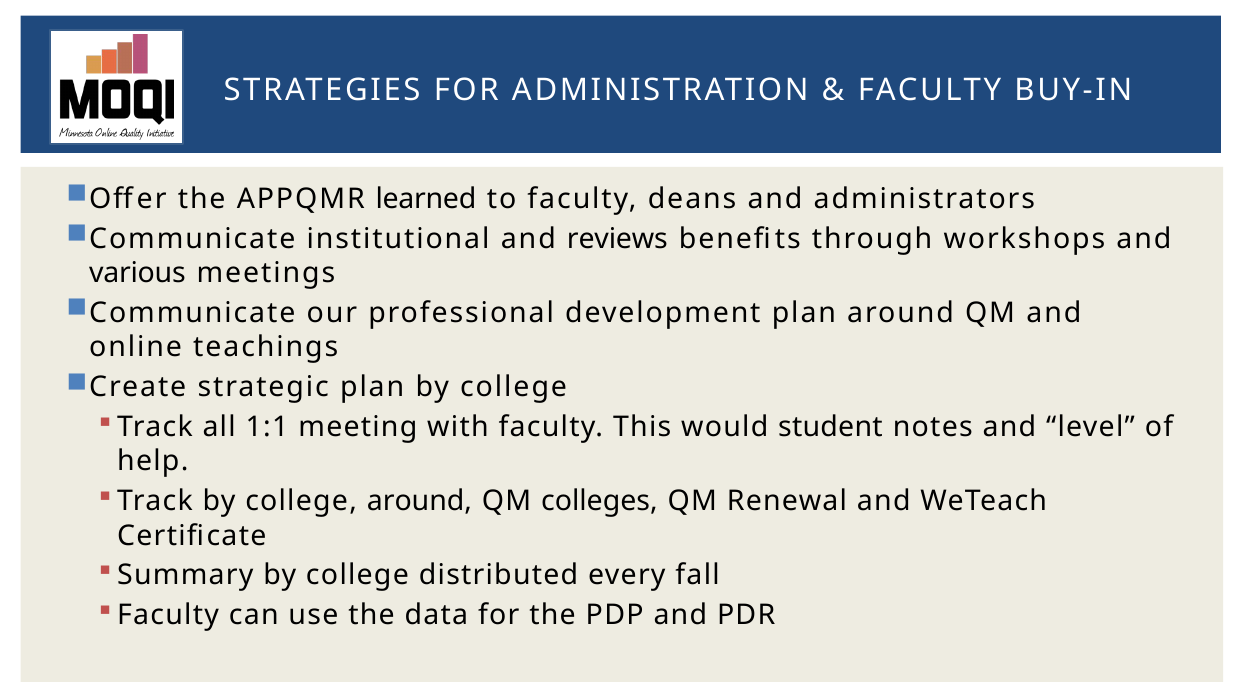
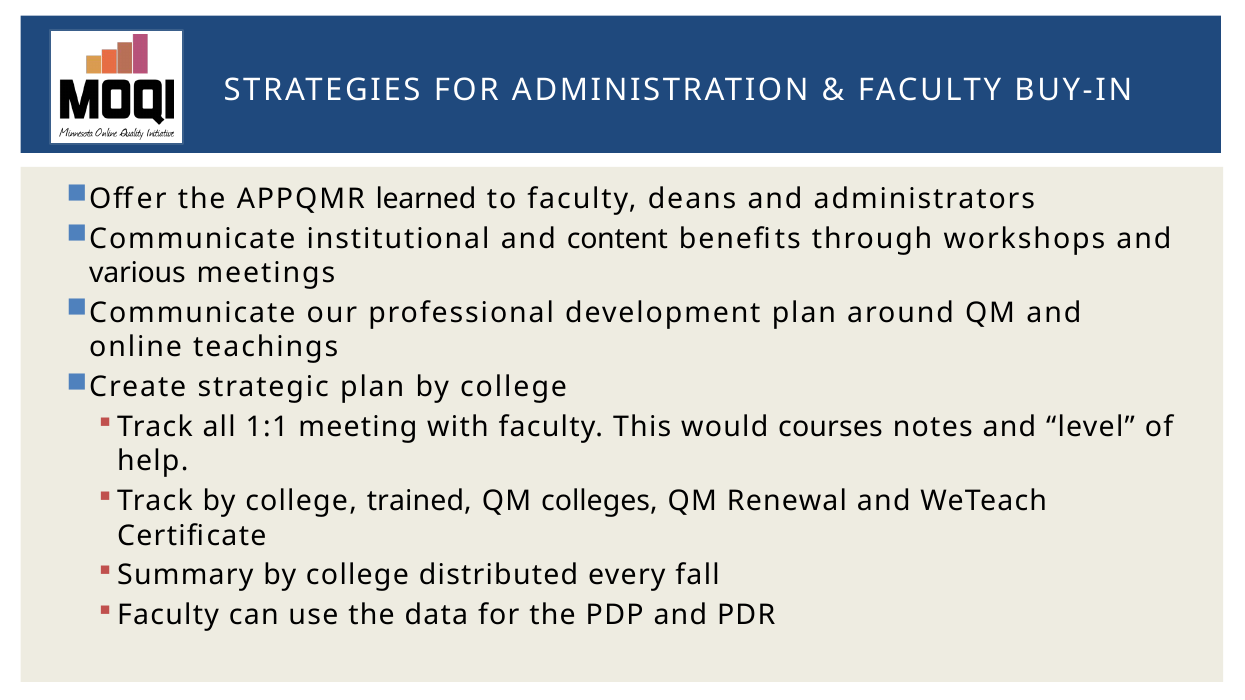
reviews: reviews -> content (617, 239)
student: student -> courses (830, 427)
college around: around -> trained (419, 502)
